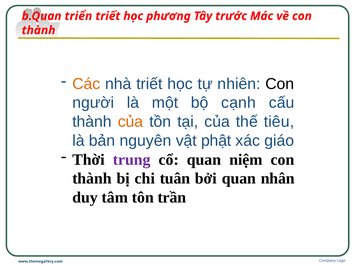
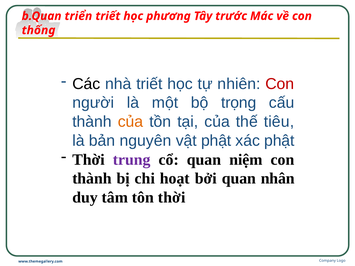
thành: thành -> thống (39, 30)
Các colour: orange -> black (86, 84)
Con colour: black -> red (280, 84)
cạnh: cạnh -> trọng (239, 103)
xác giáo: giáo -> phật (279, 141)
tuân: tuân -> hoạt (175, 179)
tôn trần: trần -> thời (172, 198)
